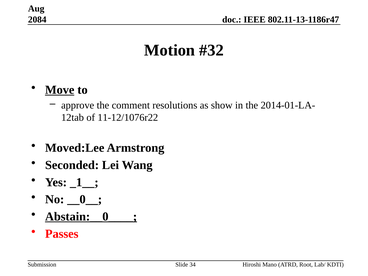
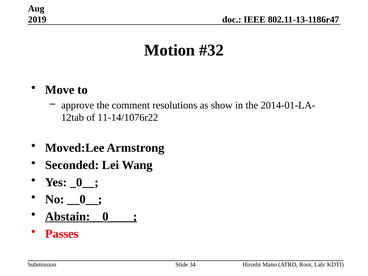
2084: 2084 -> 2019 (37, 20)
Move underline: present -> none (60, 90)
11-12/1076r22: 11-12/1076r22 -> 11-14/1076r22 (128, 117)
_1__: _1__ -> _0__ (84, 182)
